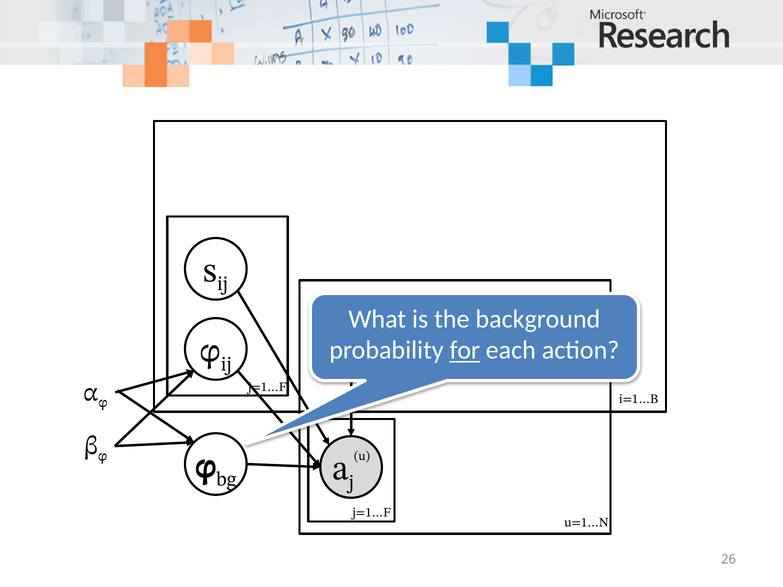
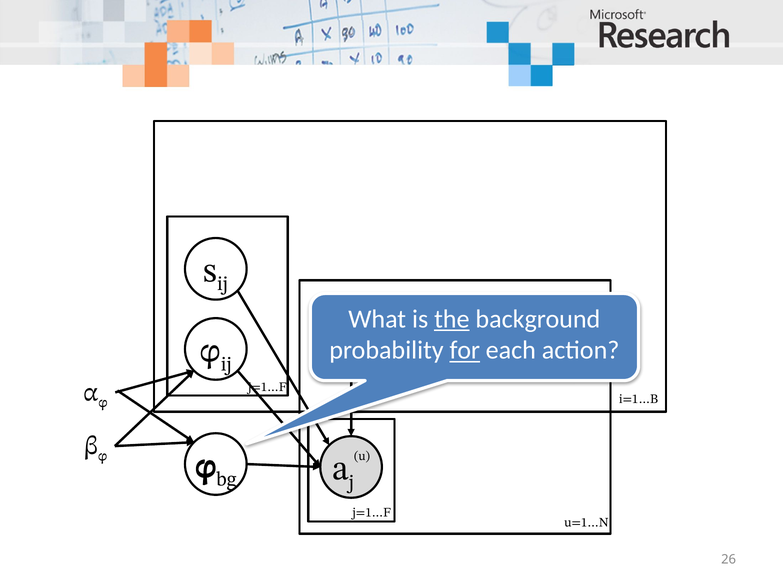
the underline: none -> present (452, 319)
